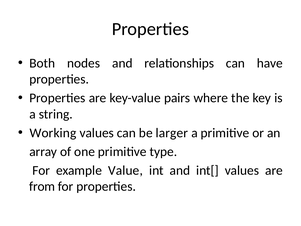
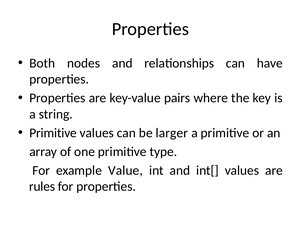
Working: Working -> Primitive (53, 133)
from: from -> rules (42, 186)
